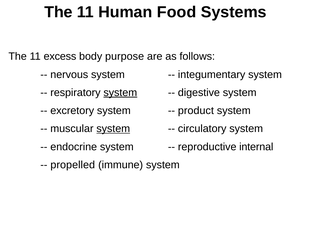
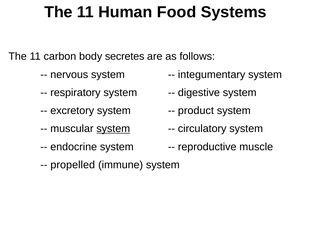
excess: excess -> carbon (60, 57)
purpose: purpose -> secretes (125, 57)
system underline: present -> none (120, 93)
internal: internal -> muscle (256, 147)
